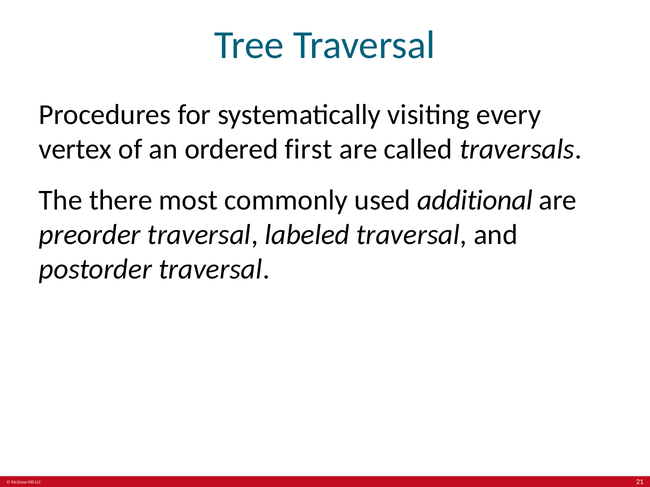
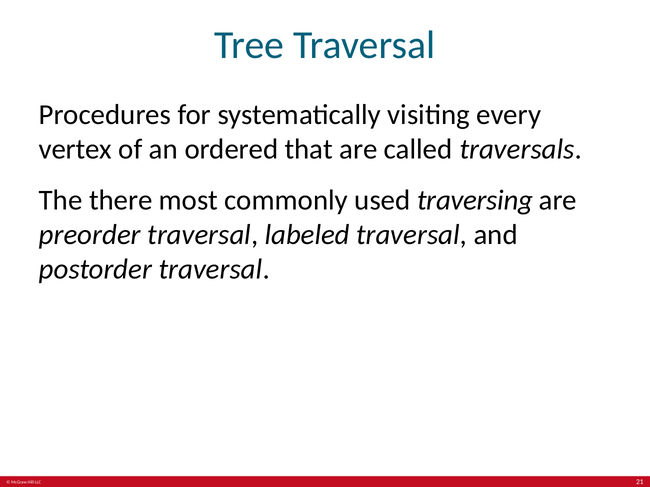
first: first -> that (309, 149)
additional: additional -> traversing (475, 200)
